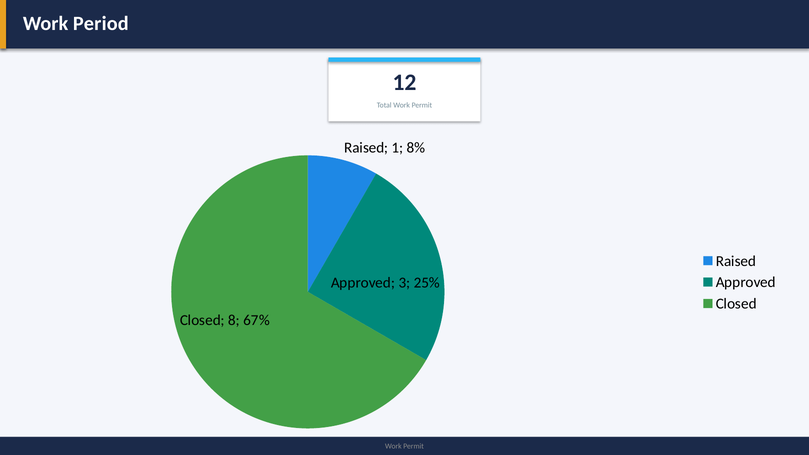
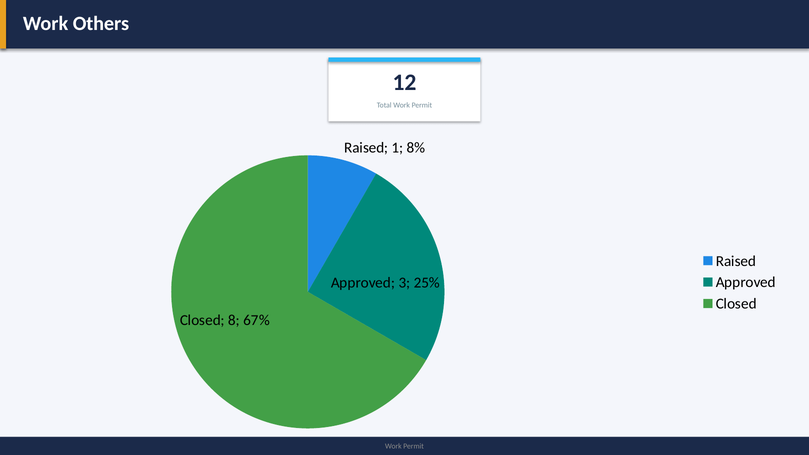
Period: Period -> Others (101, 24)
